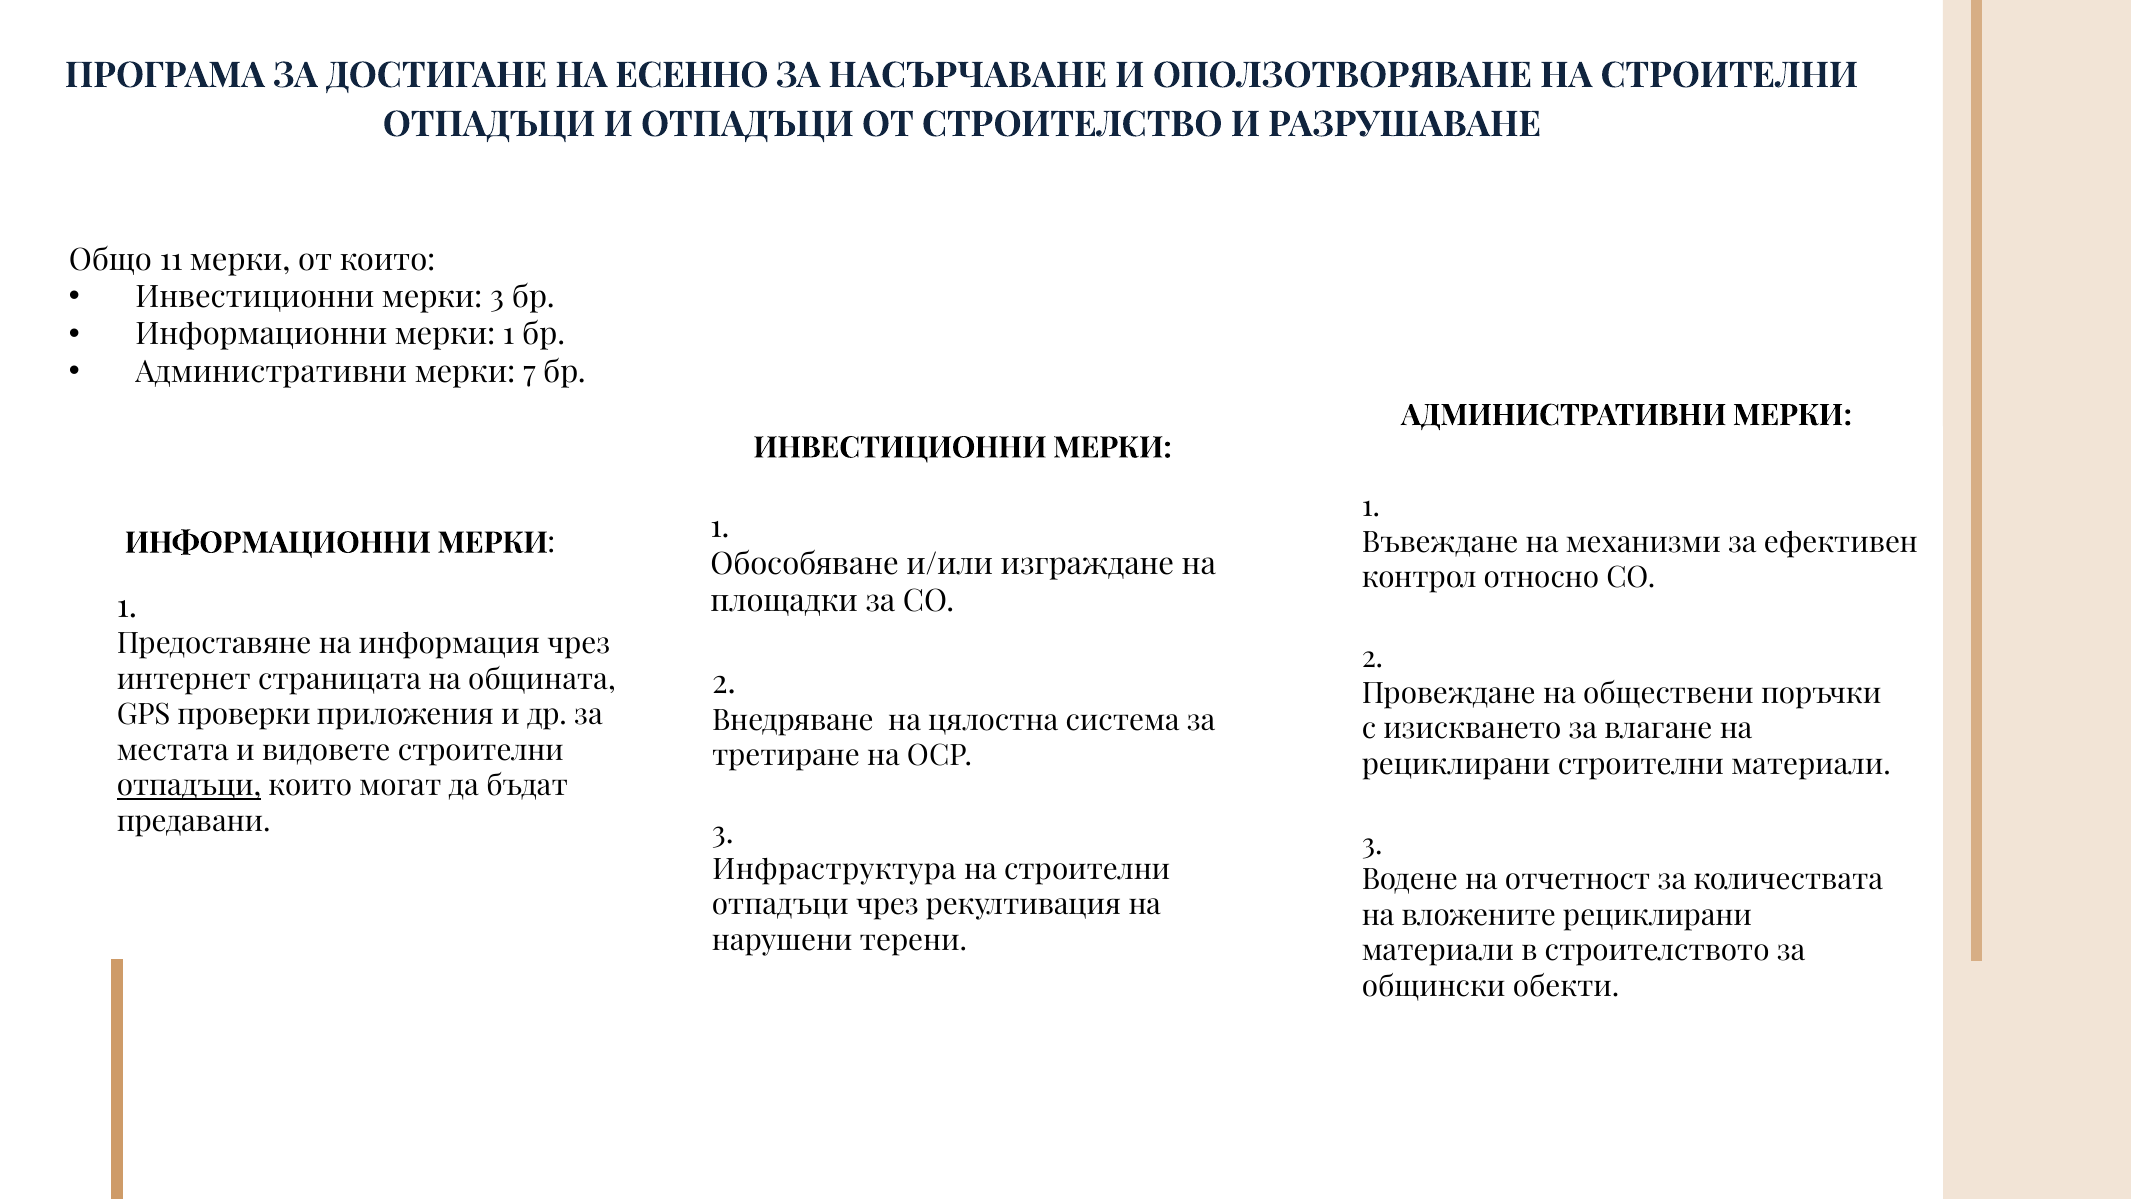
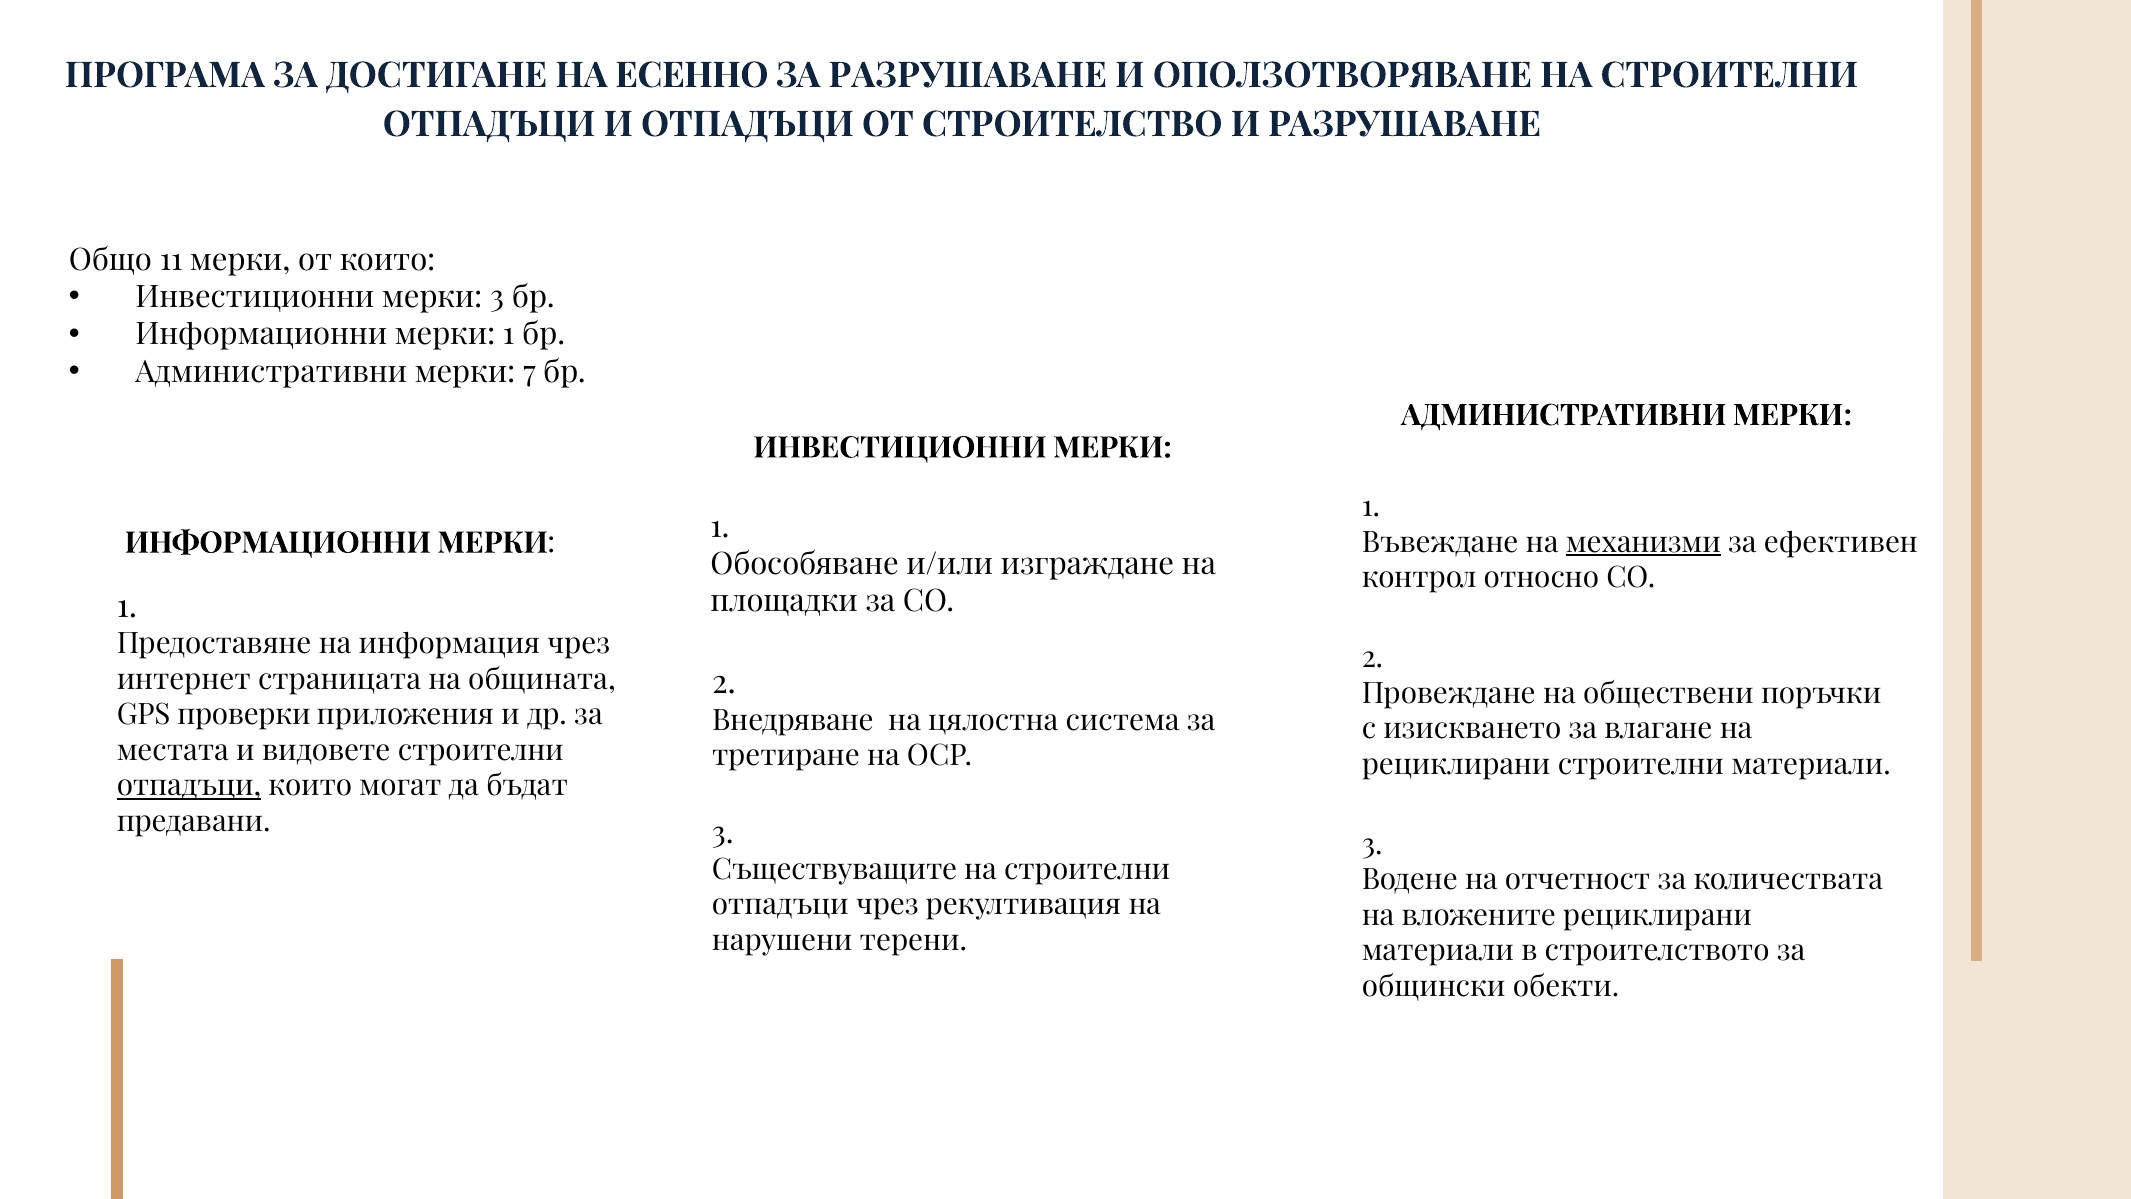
ЗА НАСЪРЧАВАНЕ: НАСЪРЧАВАНЕ -> РАЗРУШАВАНЕ (968, 75)
механизми underline: none -> present (1643, 542)
Инфраструктура: Инфраструктура -> Съществуващите (835, 869)
